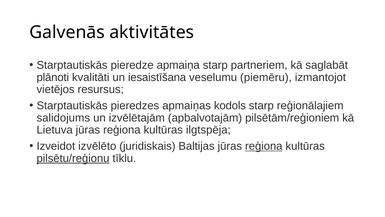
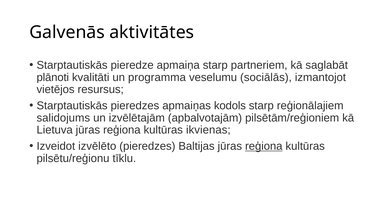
iesaistīšana: iesaistīšana -> programma (157, 77)
piemēru: piemēru -> sociālās (266, 77)
ilgtspēja: ilgtspēja -> ikvienas (208, 130)
izvēlēto juridiskais: juridiskais -> pieredzes (147, 146)
pilsētu/reģionu underline: present -> none (73, 158)
